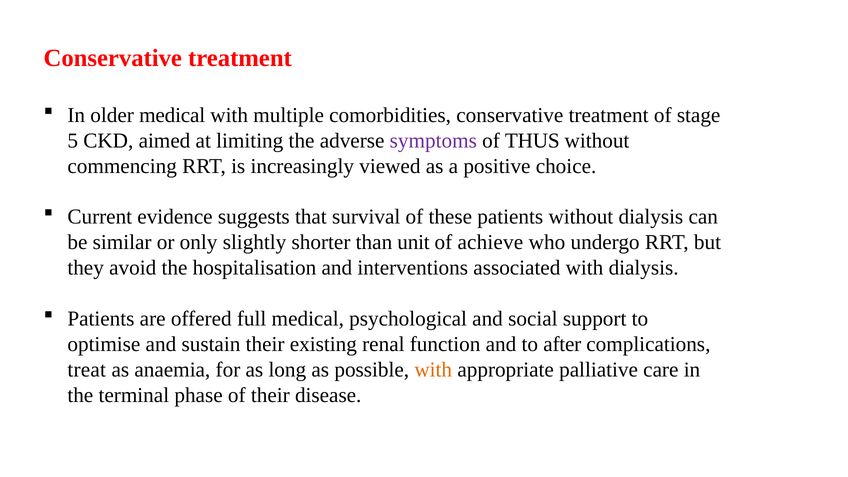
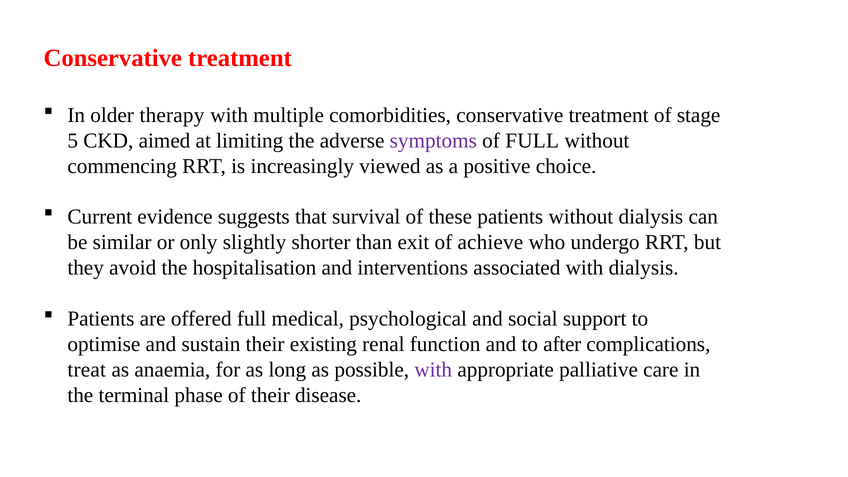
older medical: medical -> therapy (172, 115)
of THUS: THUS -> FULL (532, 141)
unit: unit -> exit (413, 242)
with colour: orange -> purple (433, 370)
